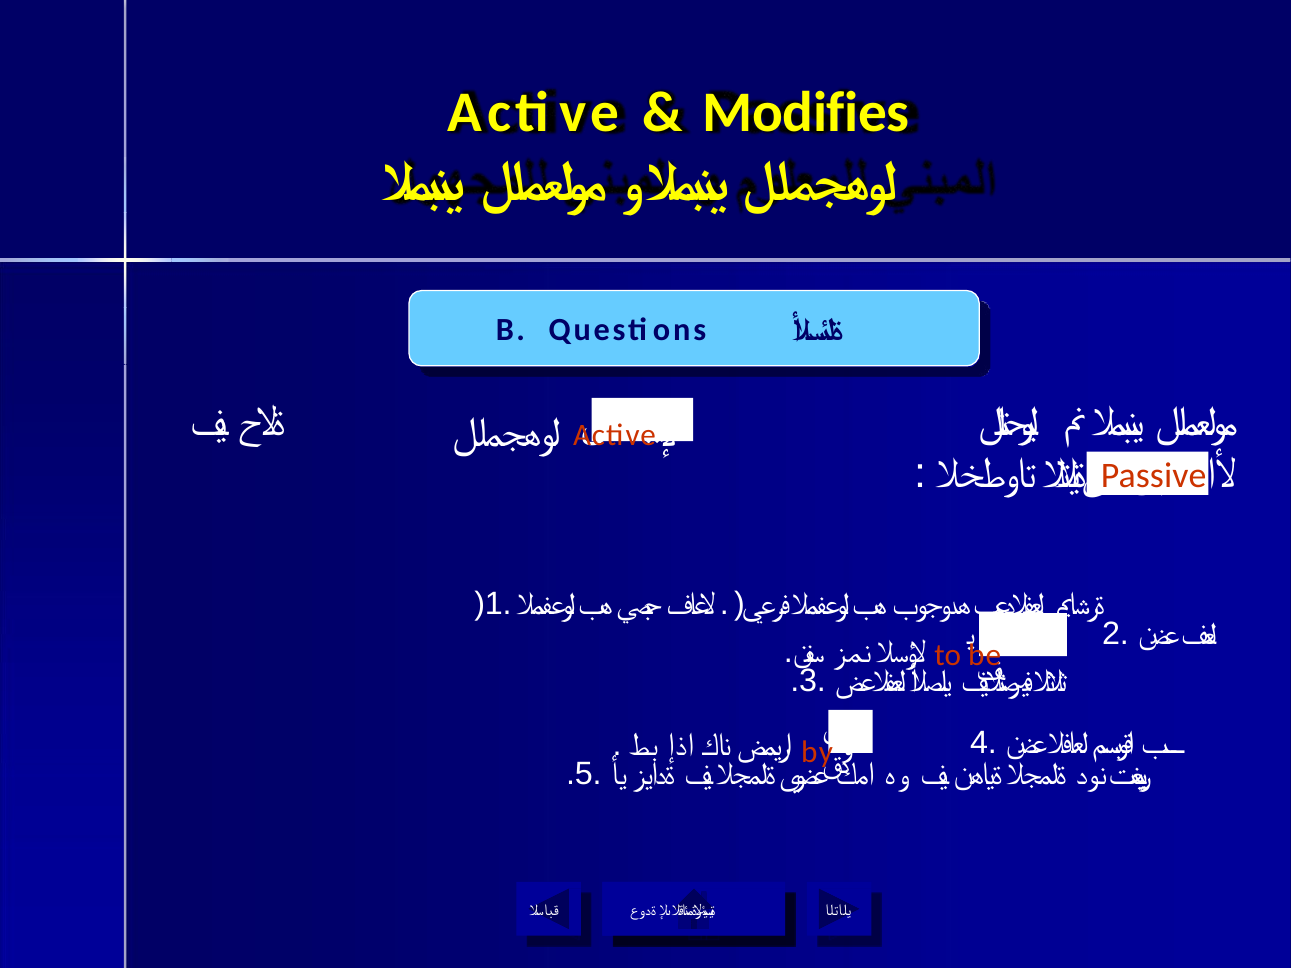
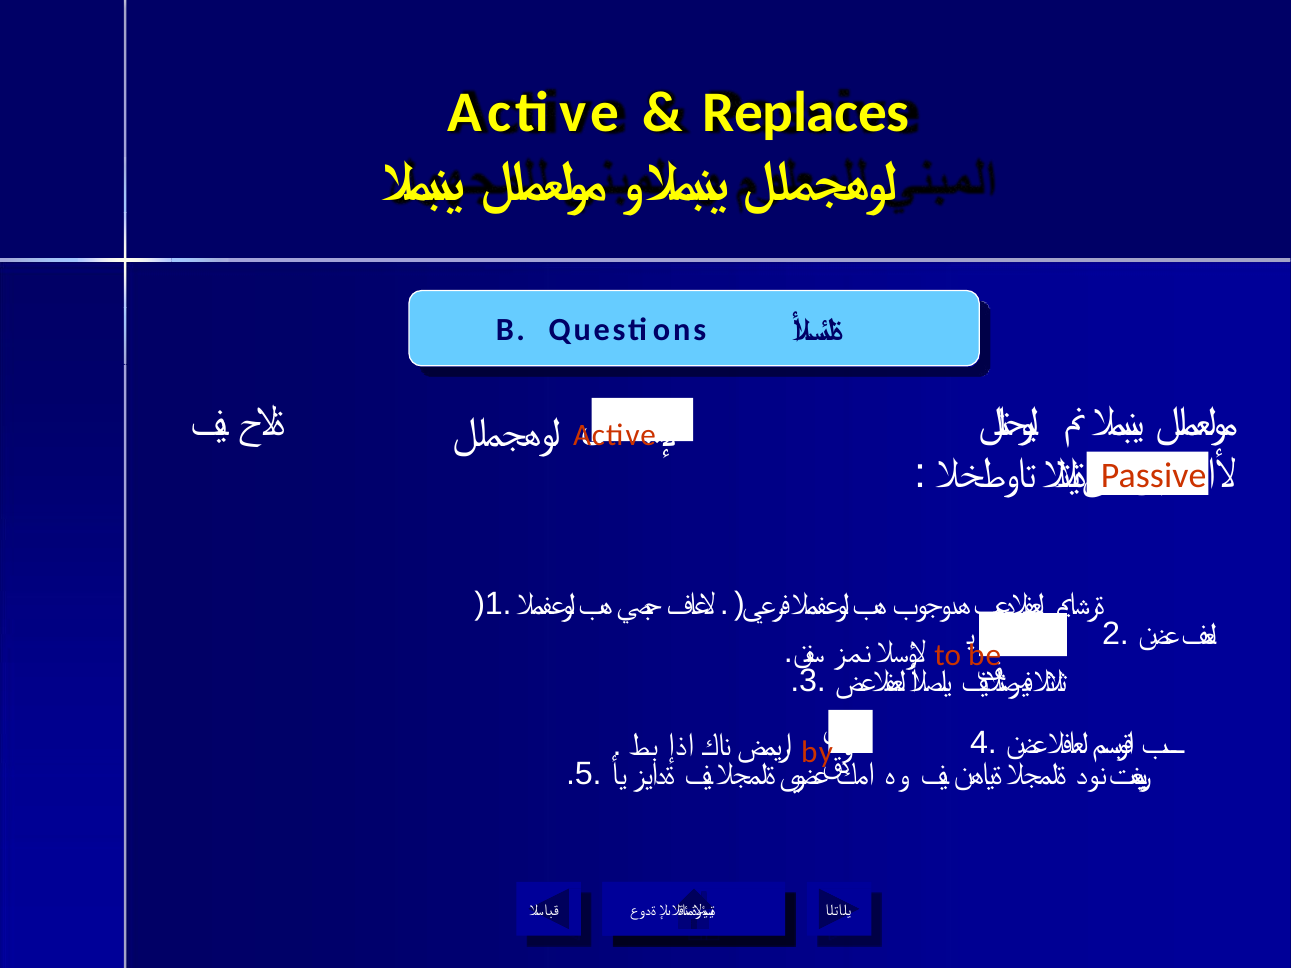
Modifies: Modifies -> Replaces (806, 112)
